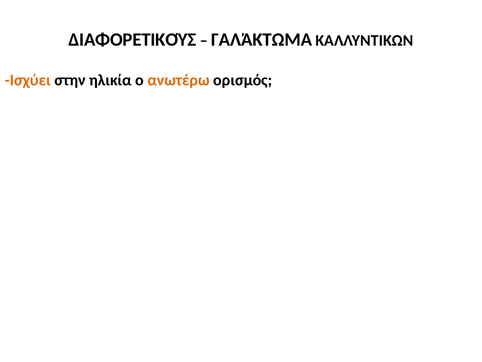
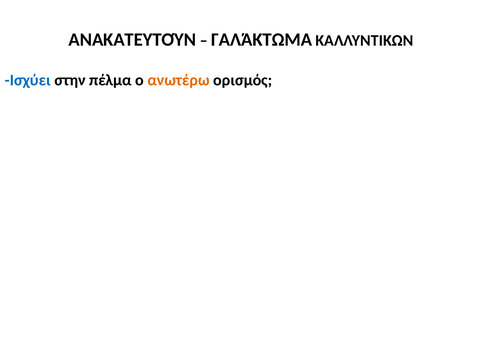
ΔΙΑΦΟΡΕΤΙΚΟΎΣ: ΔΙΑΦΟΡΕΤΙΚΟΎΣ -> ΑΝΑΚΑΤΕΥΤΟΎΝ (132, 40)
Ισχύει colour: orange -> blue (28, 80)
ηλικία: ηλικία -> πέλμα (110, 80)
